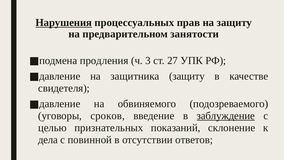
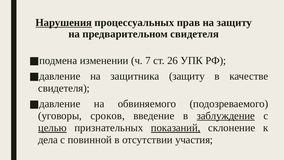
предварительном занятости: занятости -> свидетеля (195, 34)
продления: продления -> изменении (104, 60)
3: 3 -> 7 (148, 60)
27: 27 -> 26 (173, 60)
целью underline: none -> present (52, 128)
показаний underline: none -> present (176, 128)
ответов: ответов -> участия (194, 140)
